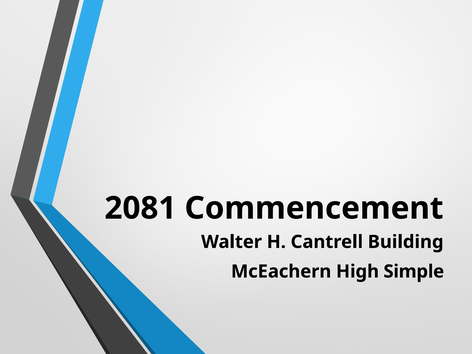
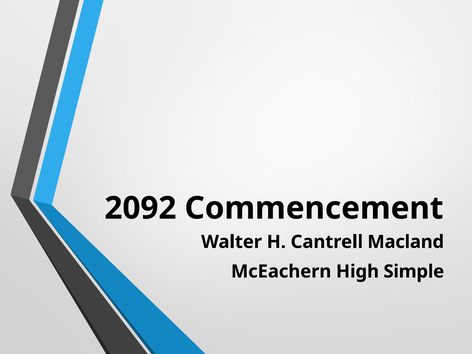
2081: 2081 -> 2092 (140, 208)
Building: Building -> Macland (406, 242)
